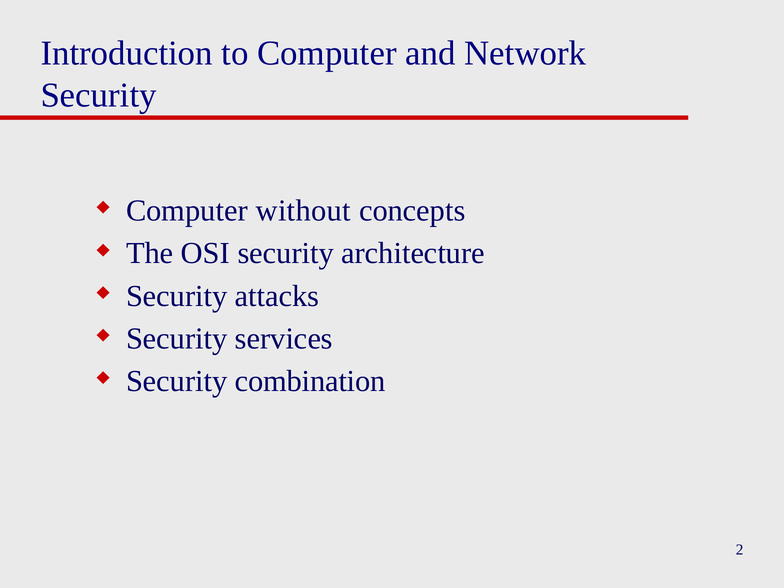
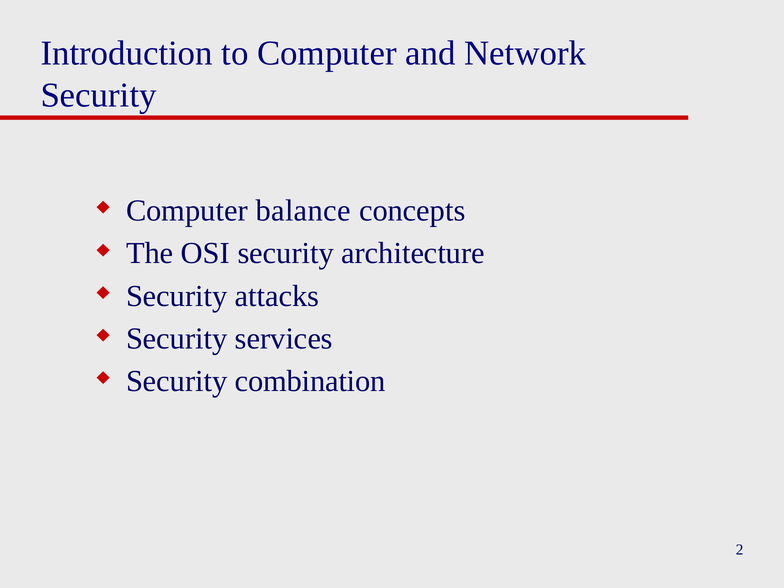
without: without -> balance (303, 211)
